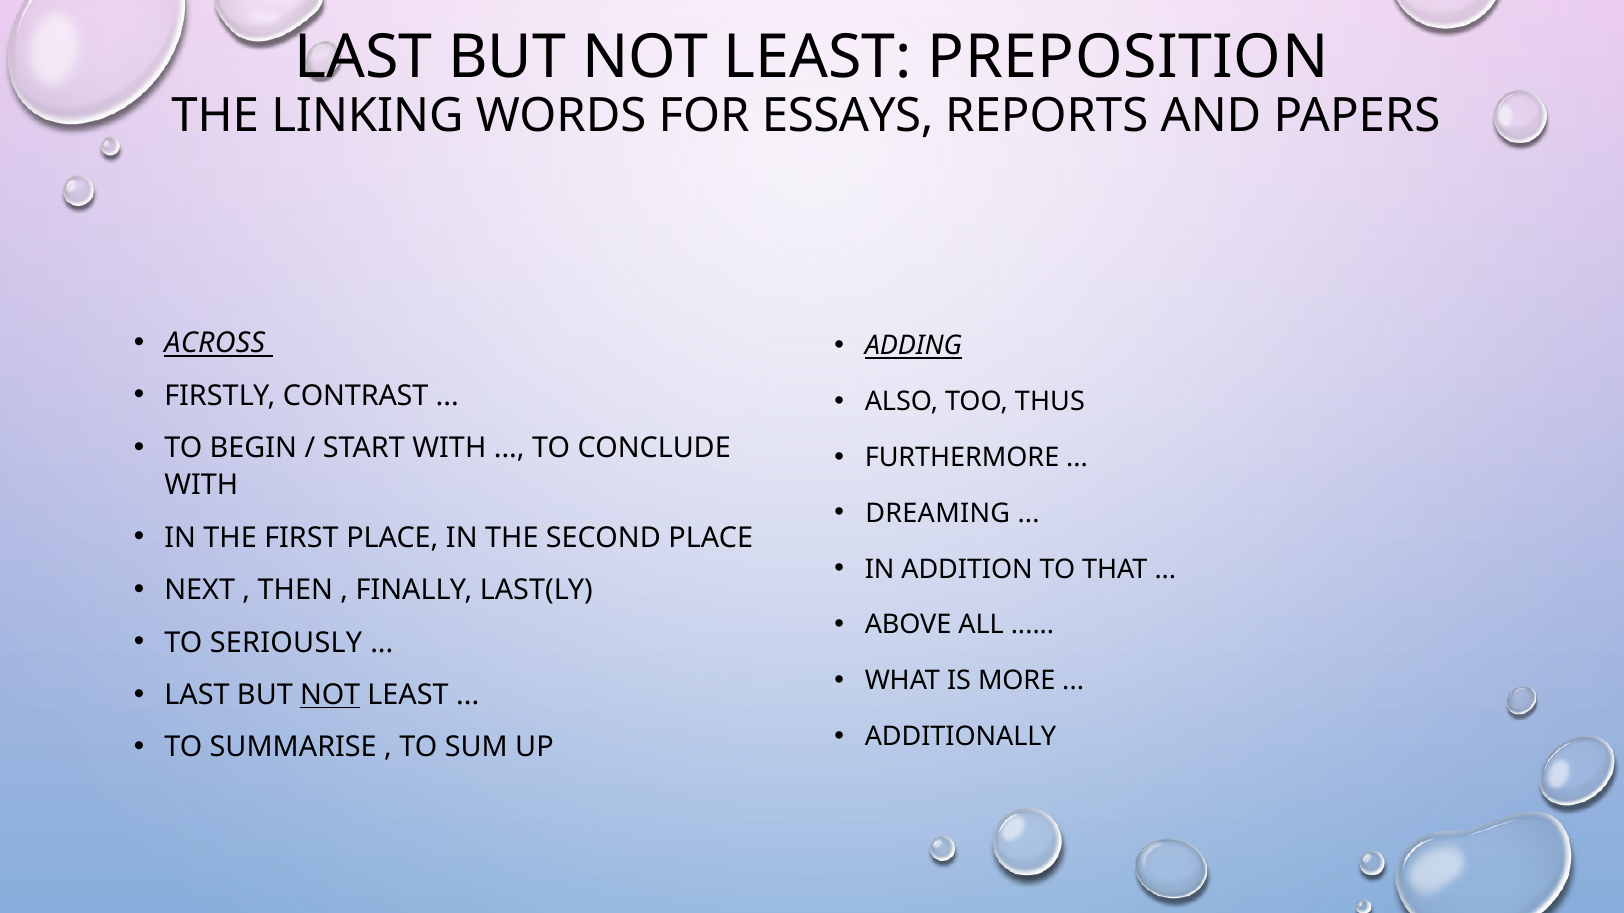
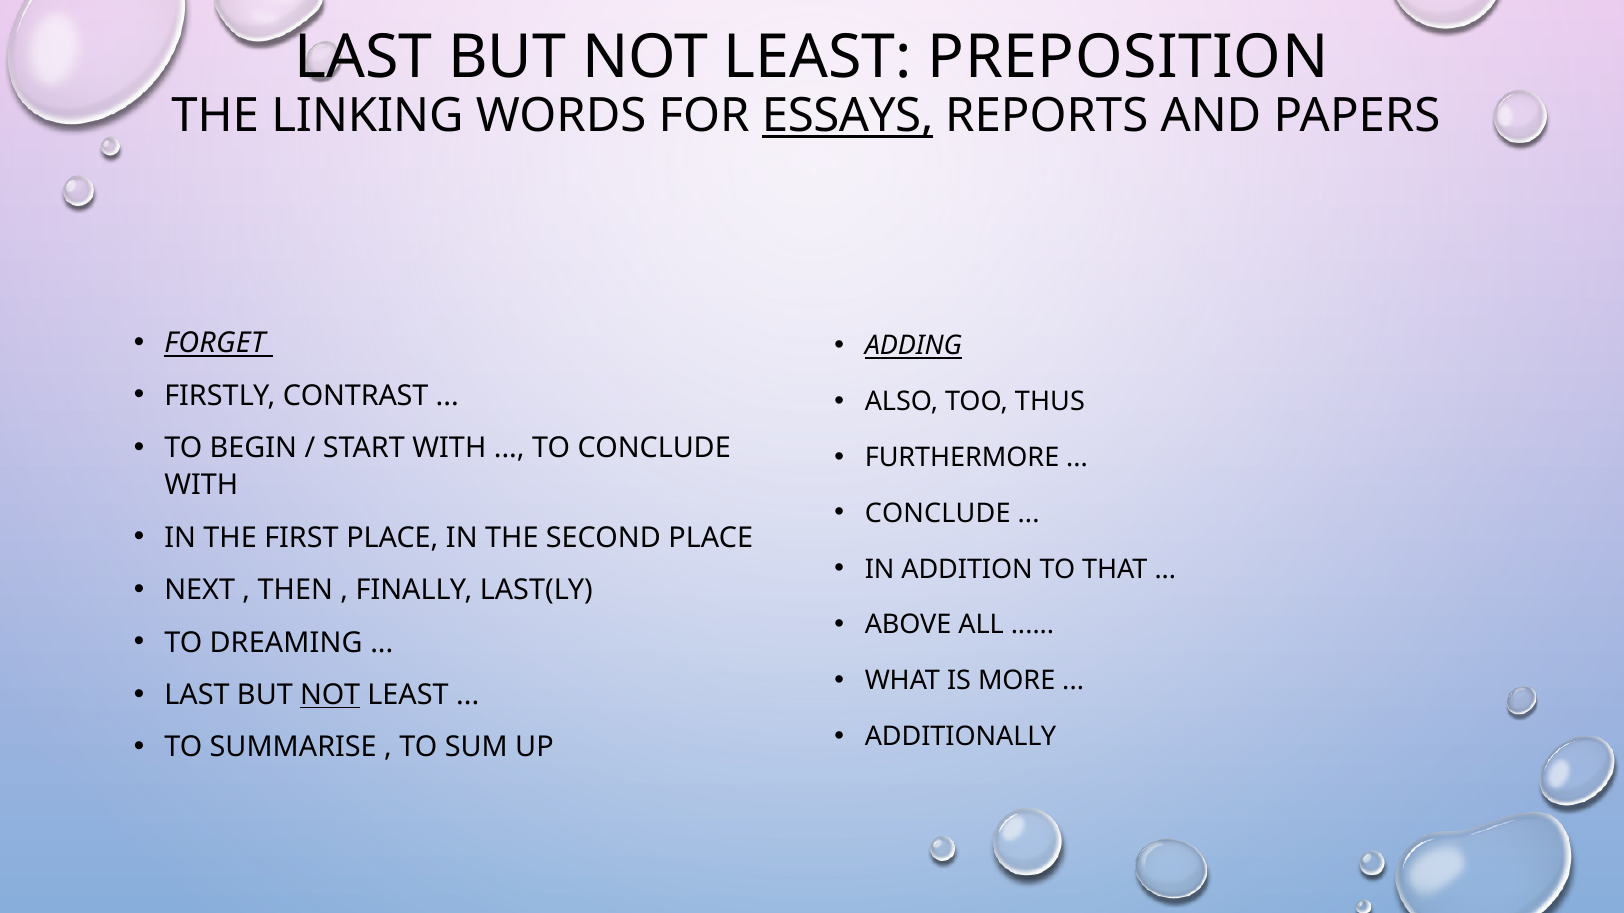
ESSAYS underline: none -> present (848, 116)
ACROSS: ACROSS -> FORGET (215, 343)
DREAMING: DREAMING -> CONCLUDE (938, 514)
SERIOUSLY: SERIOUSLY -> DREAMING (286, 643)
